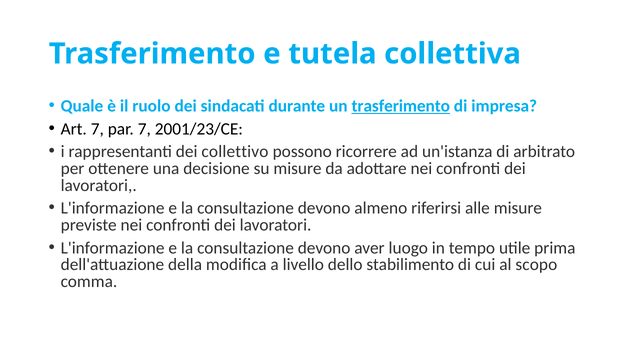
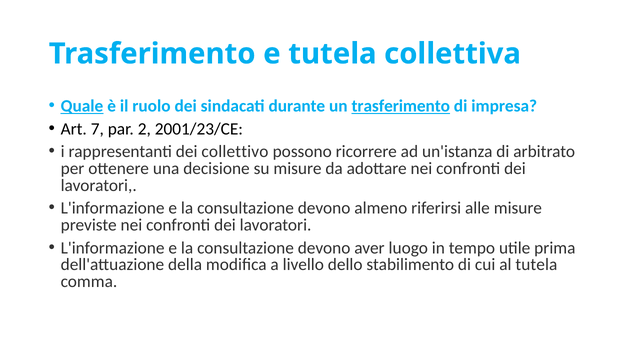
Quale underline: none -> present (82, 106)
par 7: 7 -> 2 (144, 129)
al scopo: scopo -> tutela (536, 264)
